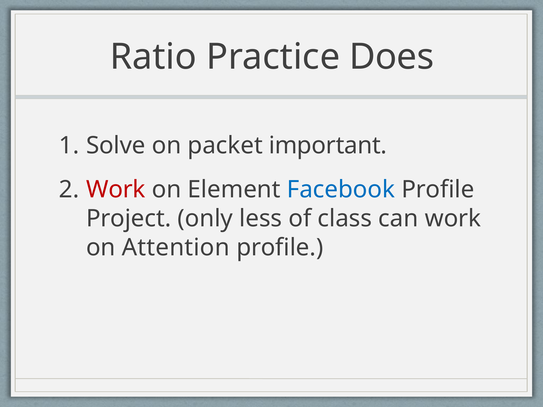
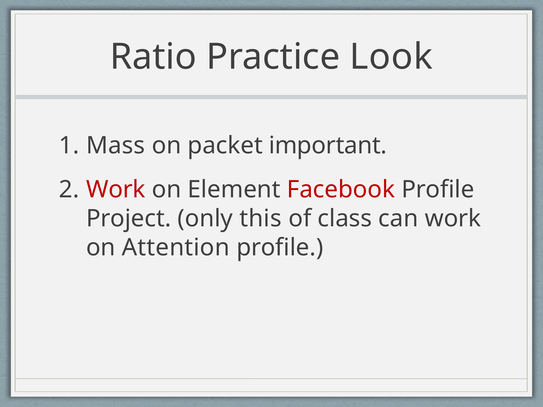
Does: Does -> Look (391, 57)
Solve: Solve -> Mass (116, 146)
Facebook colour: blue -> red (341, 190)
less: less -> this (261, 219)
